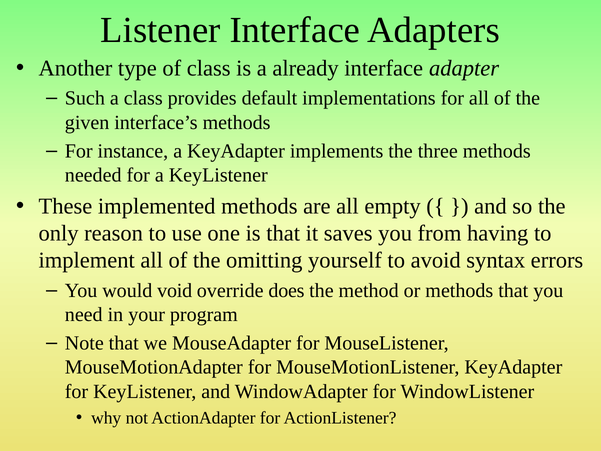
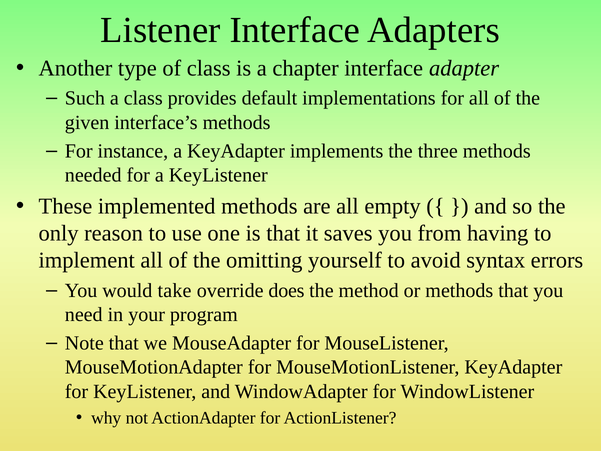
already: already -> chapter (306, 68)
void: void -> take (175, 290)
